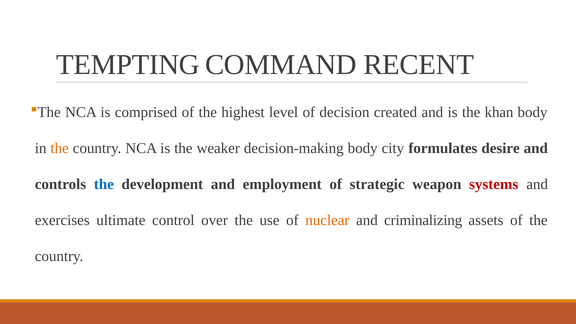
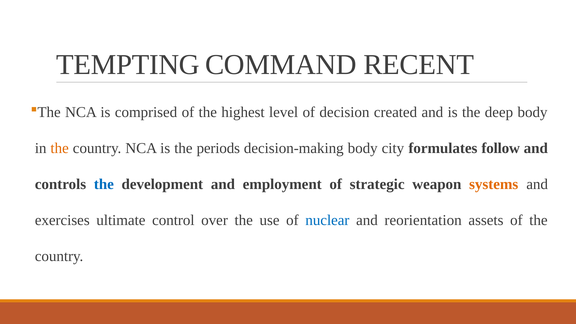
khan: khan -> deep (499, 112)
weaker: weaker -> periods (218, 148)
desire: desire -> follow (501, 148)
systems colour: red -> orange (494, 184)
nuclear colour: orange -> blue (327, 220)
criminalizing: criminalizing -> reorientation (423, 220)
